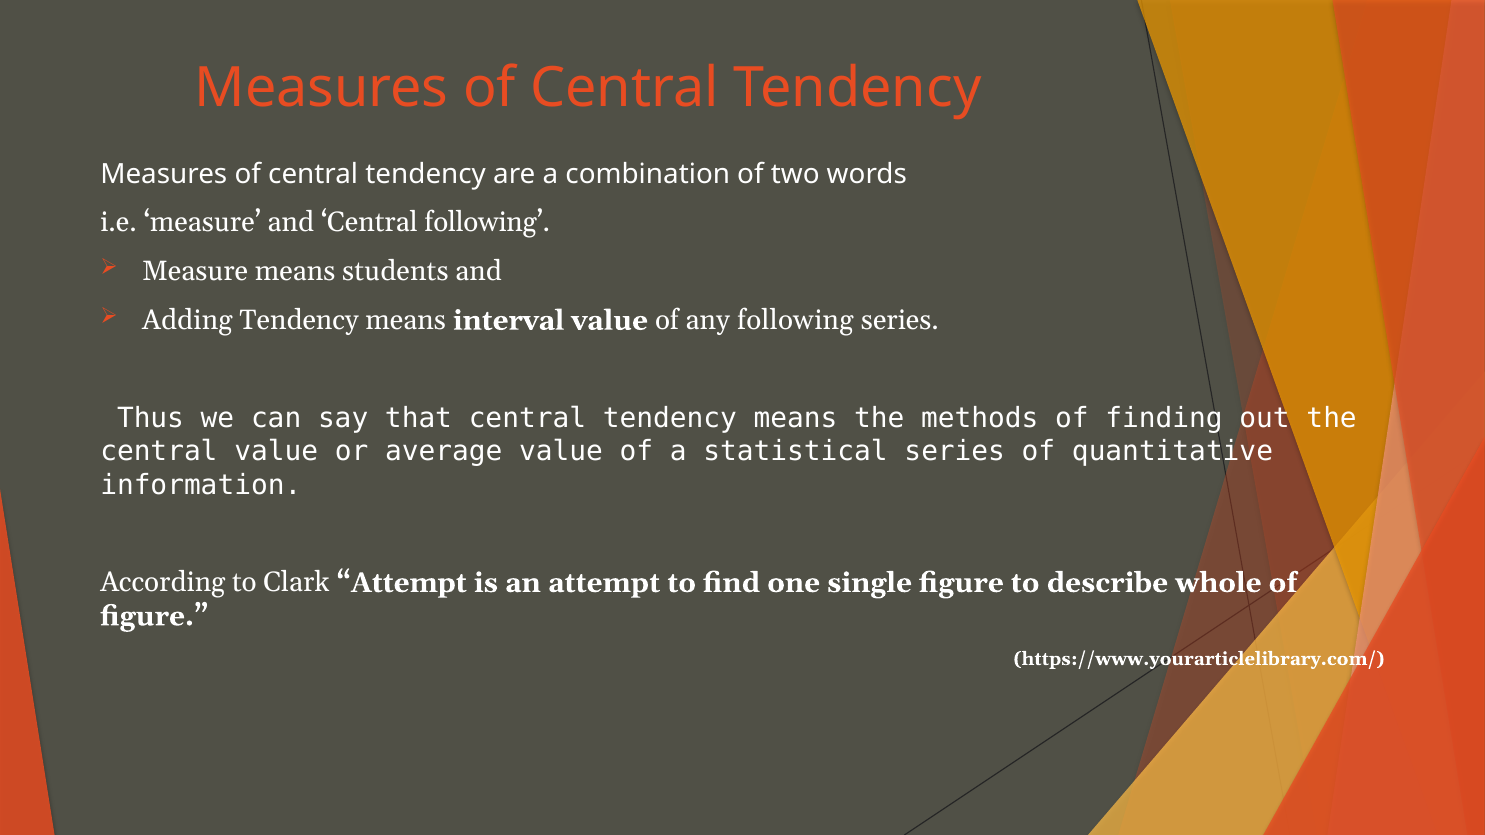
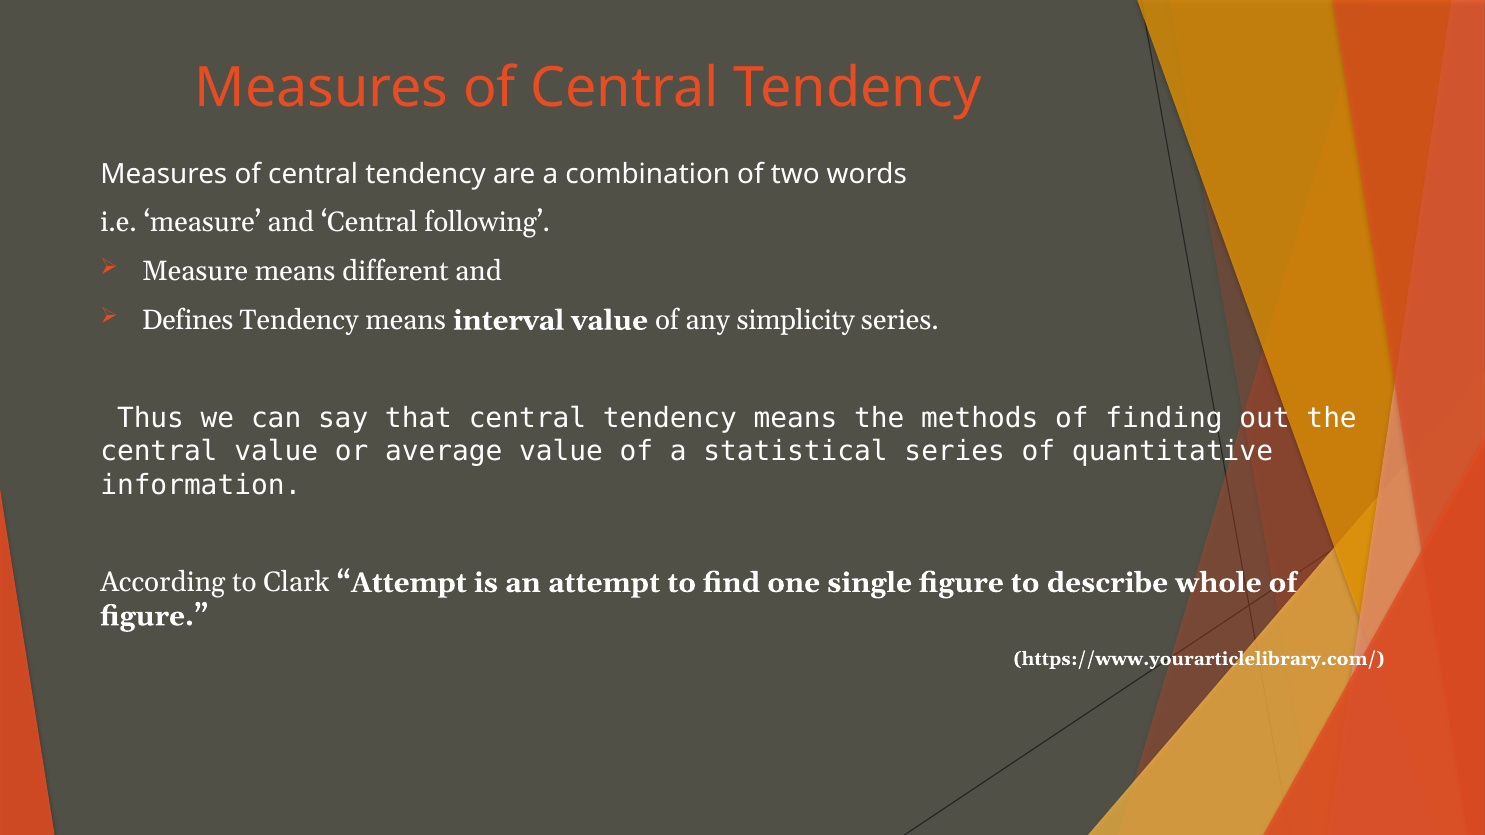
students: students -> different (395, 272)
Adding: Adding -> Defines (188, 321)
any following: following -> simplicity (796, 321)
